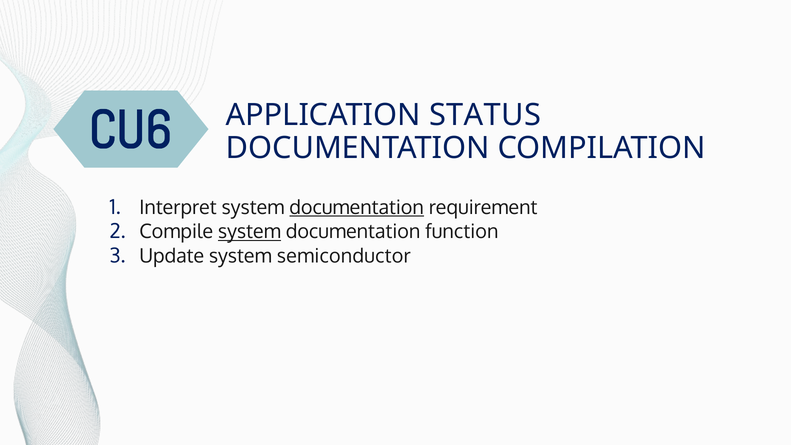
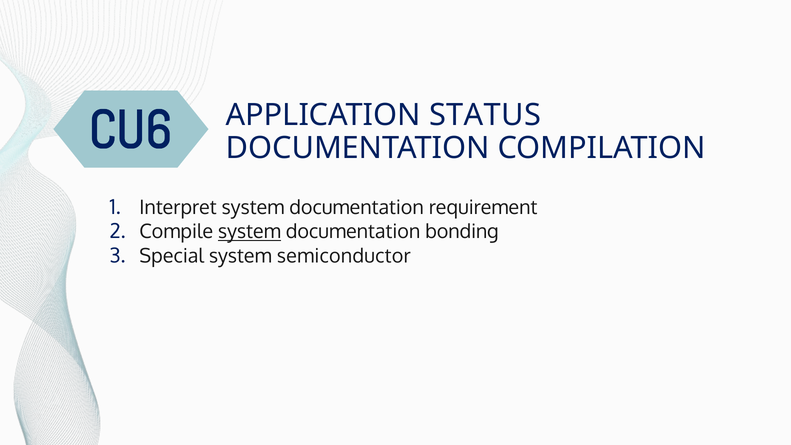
documentation underline: present -> none (357, 208)
function: function -> bonding (462, 232)
Update: Update -> Special (172, 256)
